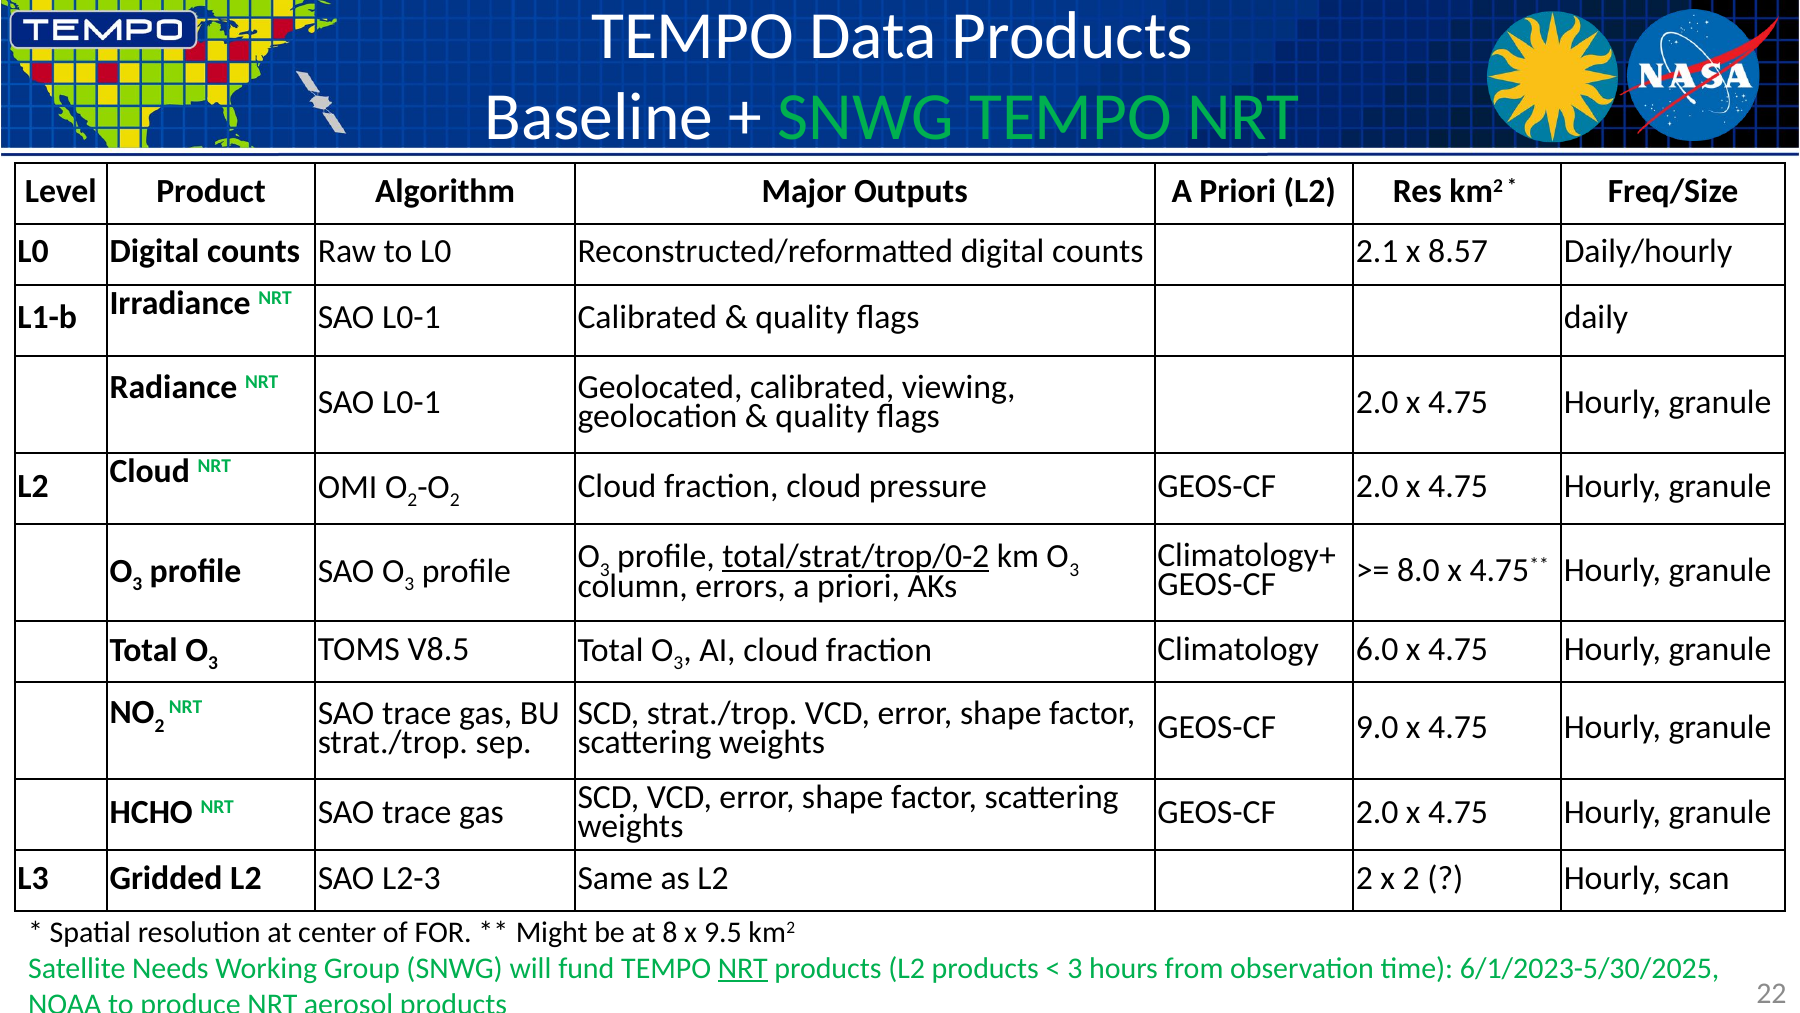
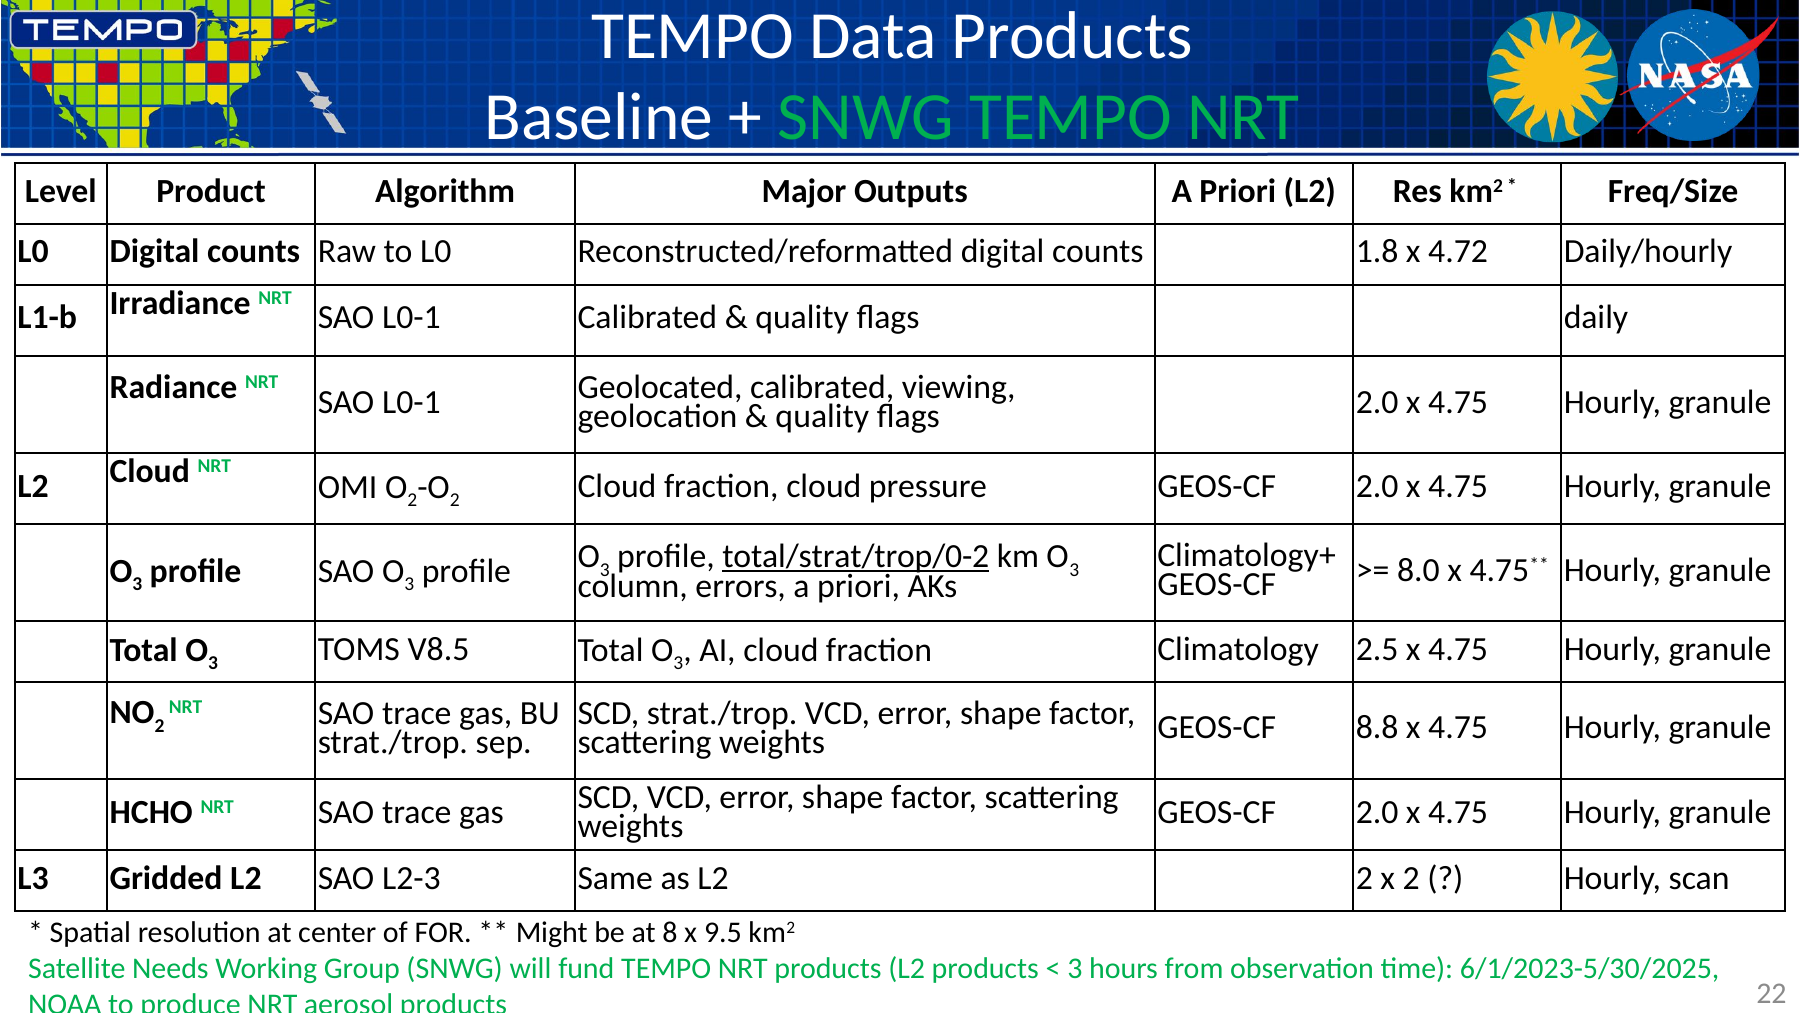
2.1: 2.1 -> 1.8 (1377, 252)
8.57: 8.57 -> 4.72 (1458, 252)
6.0: 6.0 -> 2.5 (1377, 649)
9.0: 9.0 -> 8.8 (1377, 727)
NRT underline: present -> none (743, 968)
